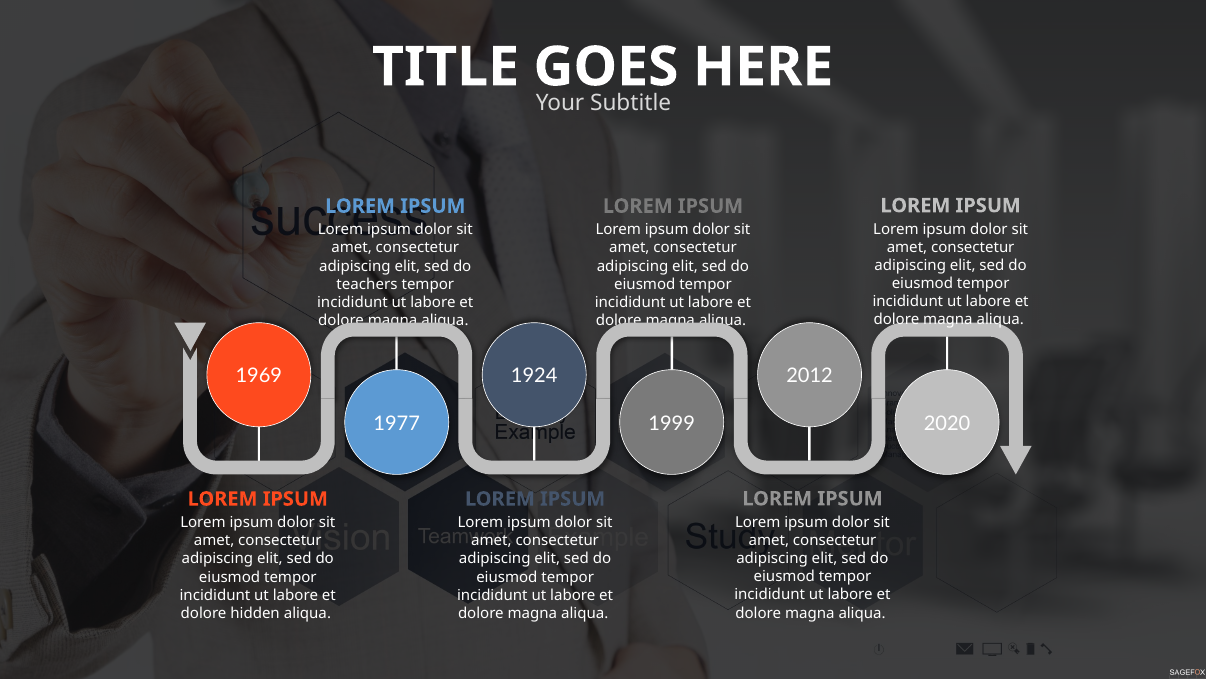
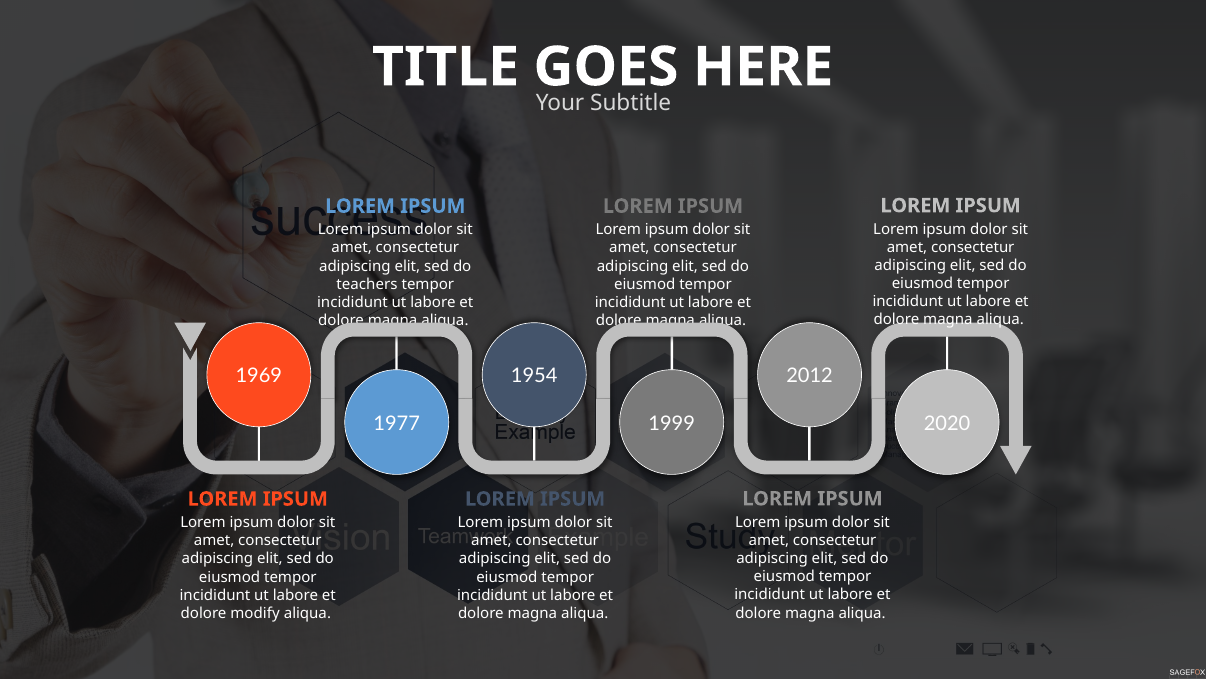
1924: 1924 -> 1954 (534, 376)
hidden: hidden -> modify (255, 613)
